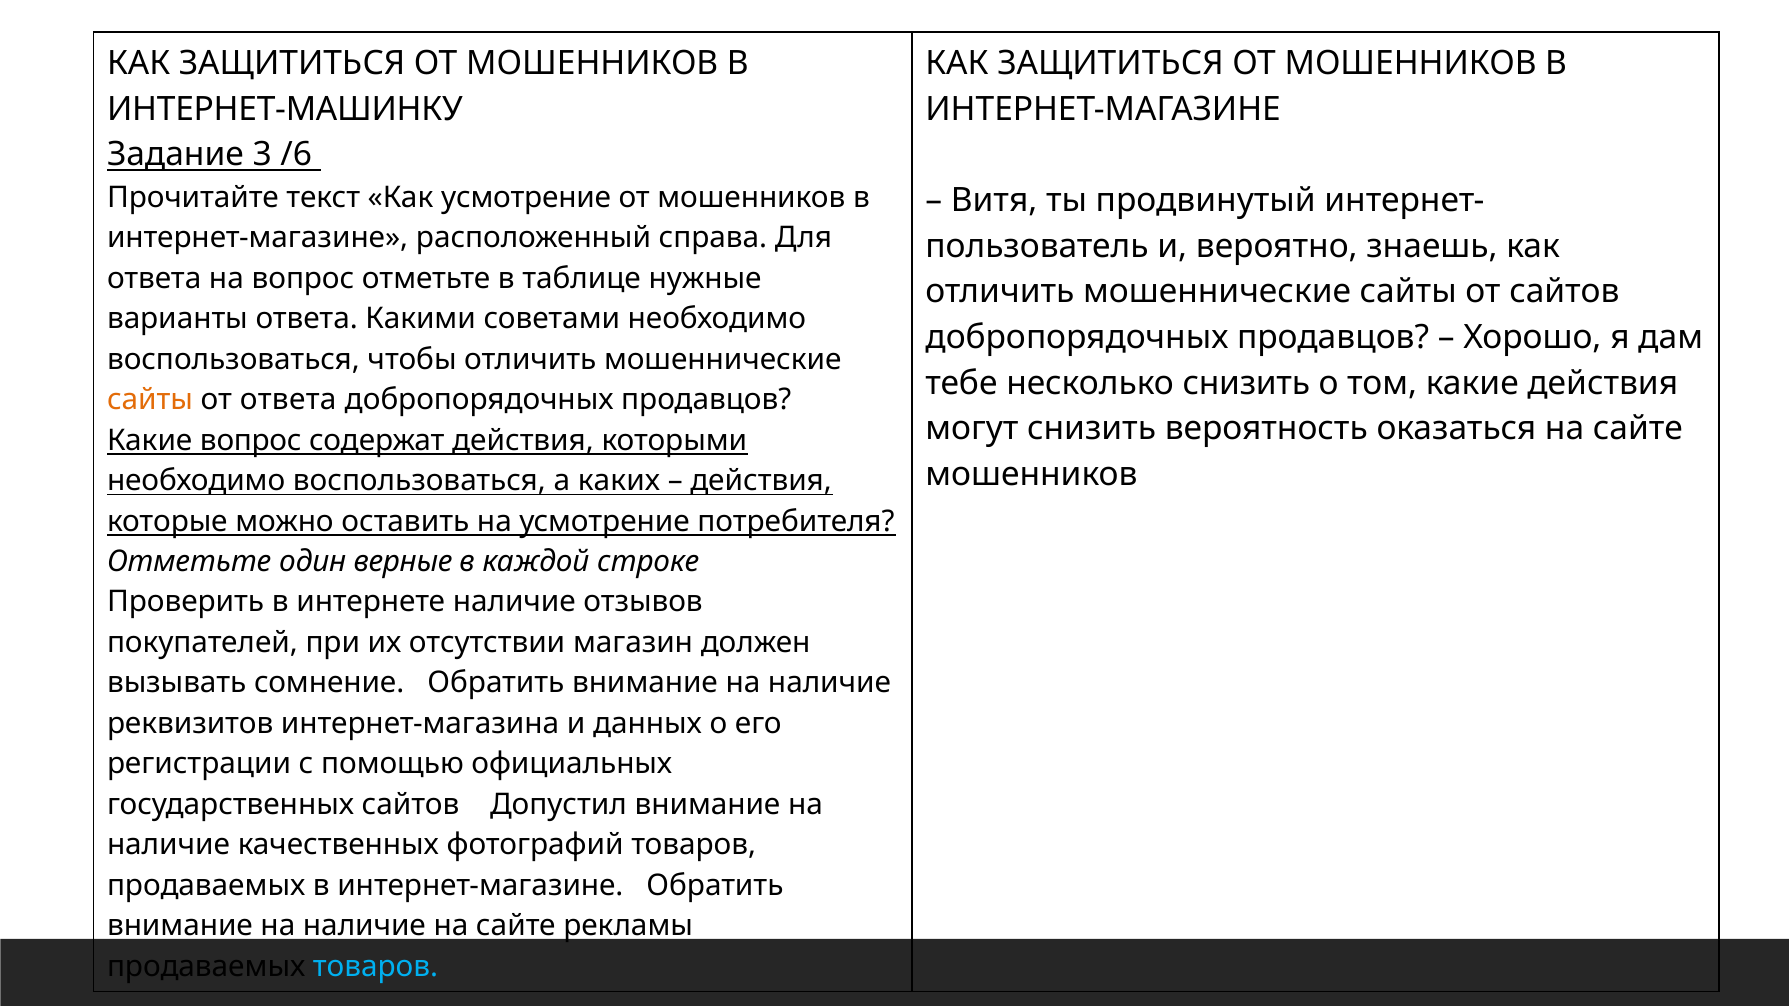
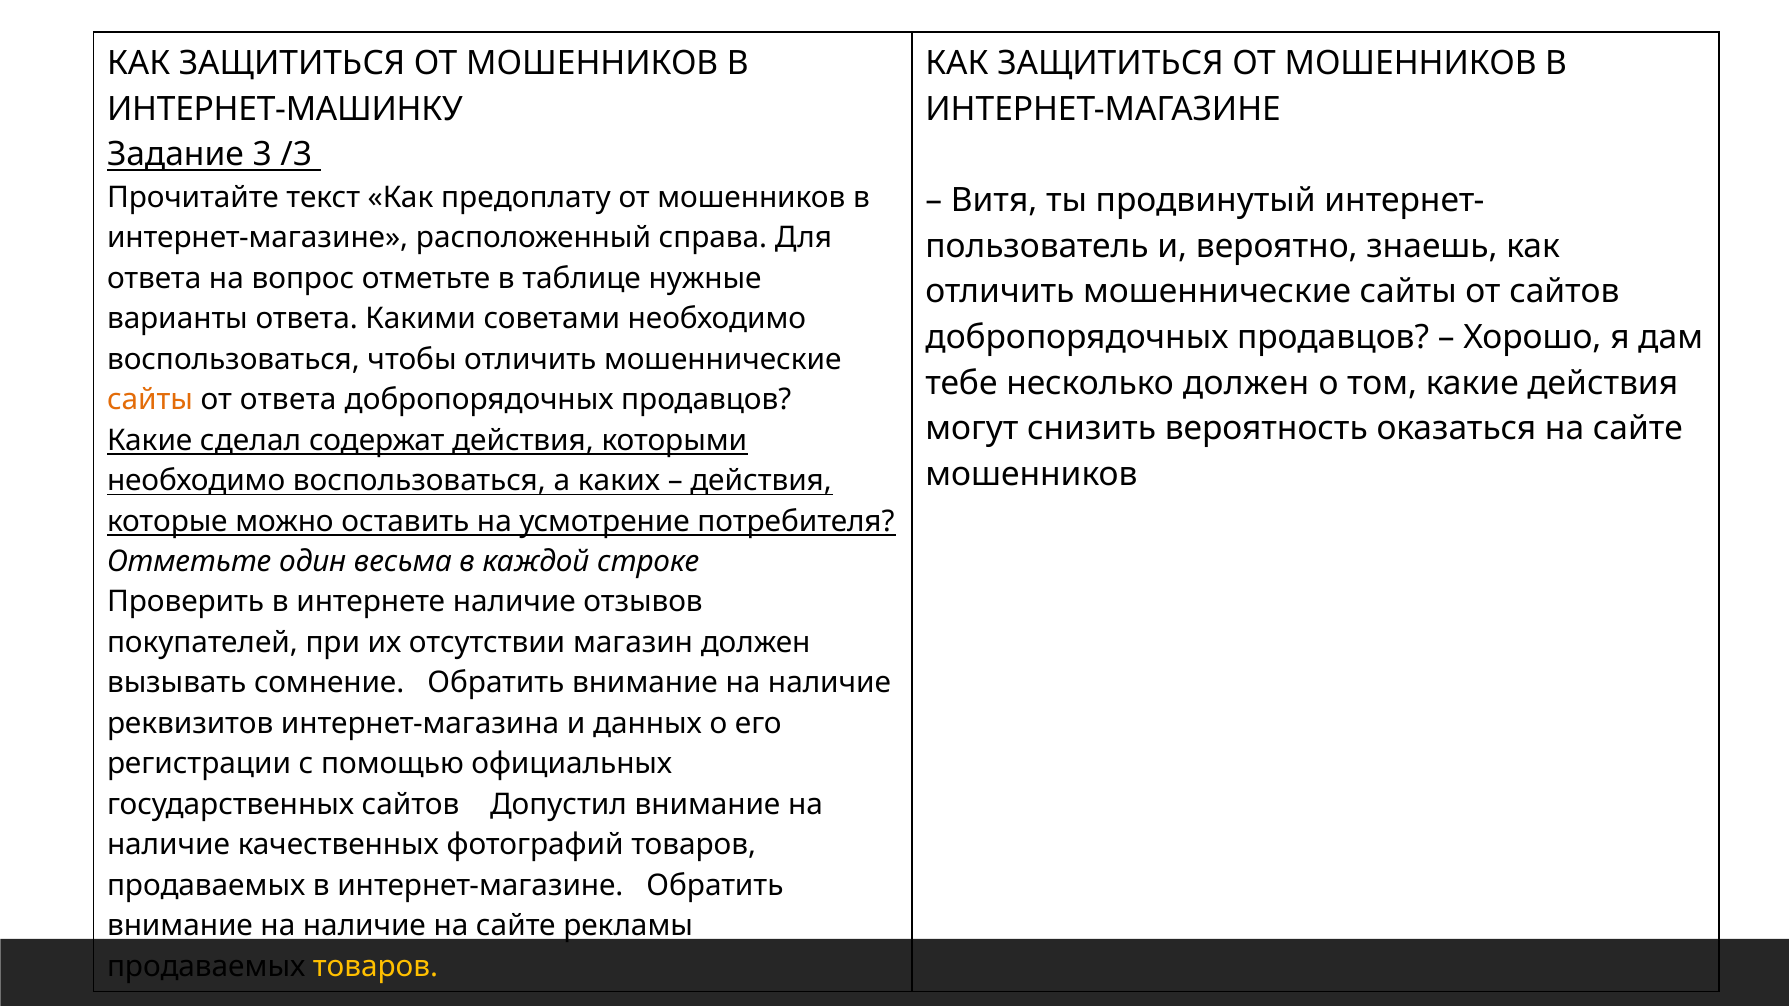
/6: /6 -> /3 (296, 155)
Как усмотрение: усмотрение -> предоплату (526, 198)
несколько снизить: снизить -> должен (1246, 383)
Какие вопрос: вопрос -> сделал (251, 440)
верные: верные -> весьма (403, 562)
товаров colour: light blue -> yellow (375, 967)
